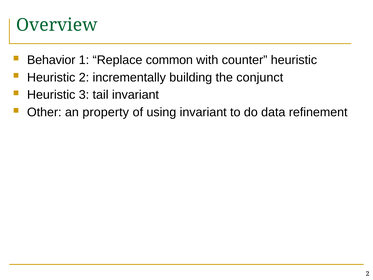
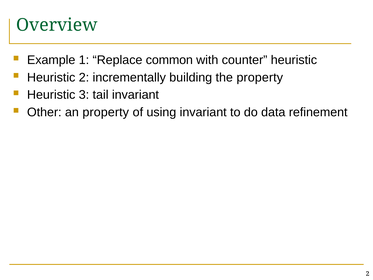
Behavior: Behavior -> Example (51, 60)
the conjunct: conjunct -> property (260, 77)
